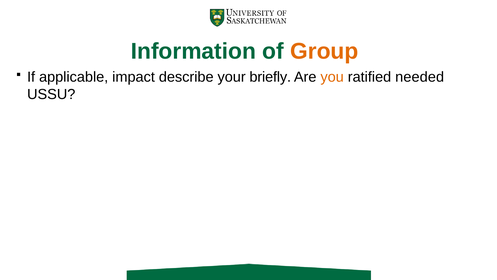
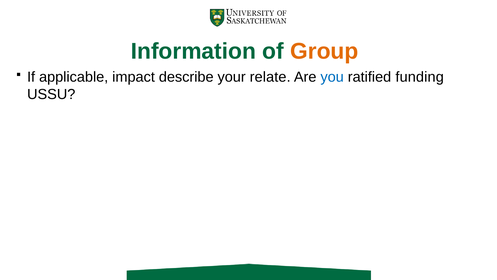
briefly: briefly -> relate (270, 77)
you colour: orange -> blue (332, 77)
needed: needed -> funding (420, 77)
